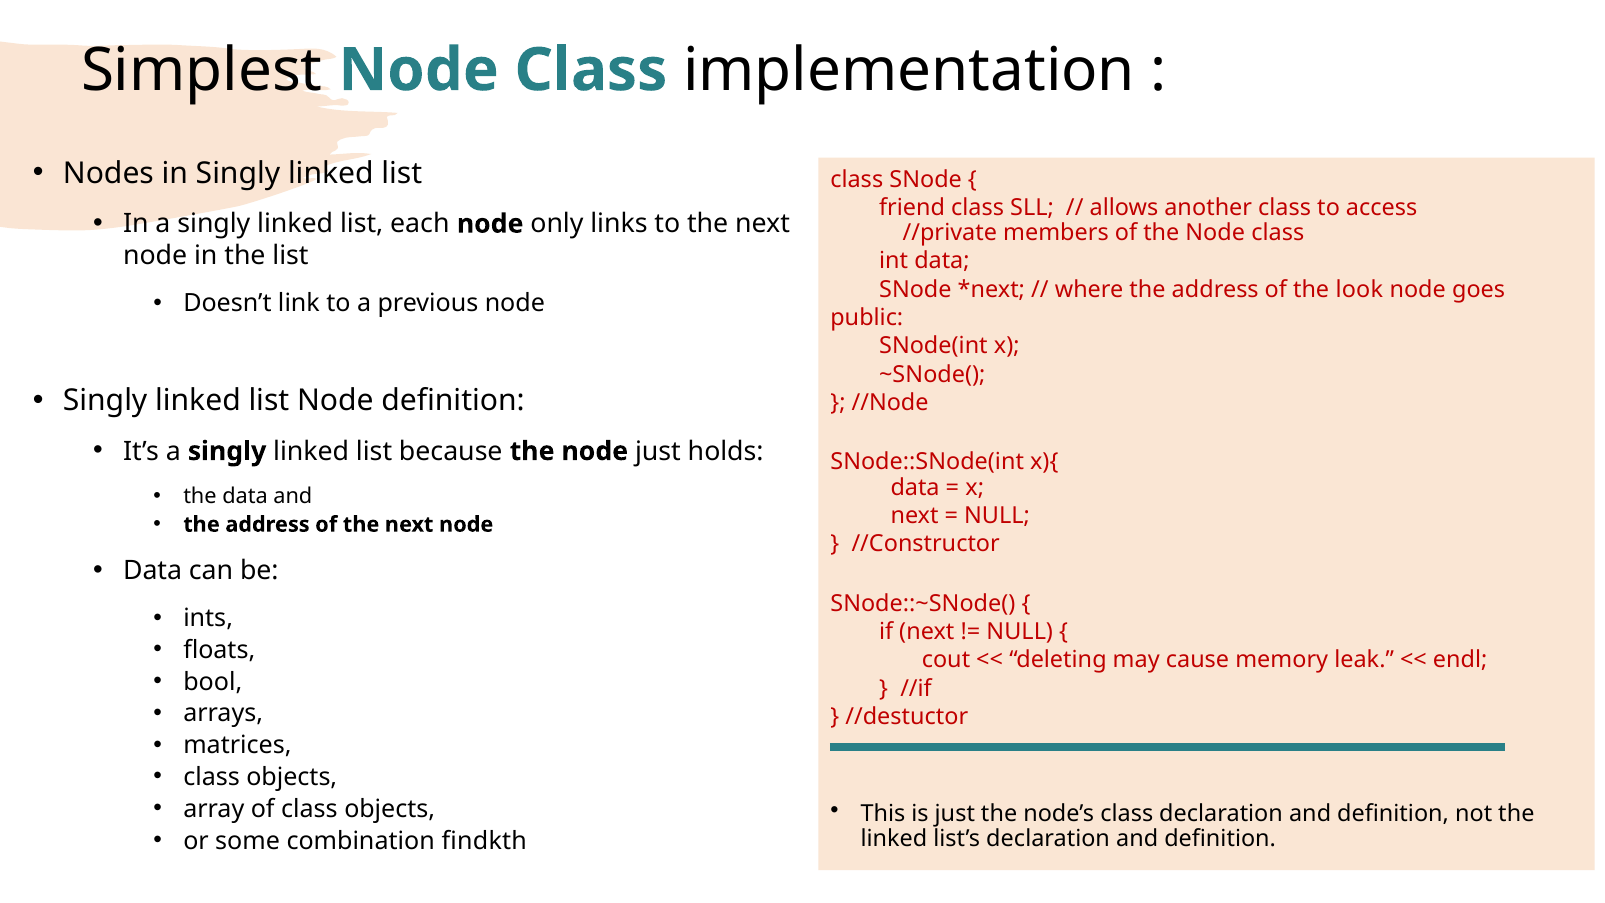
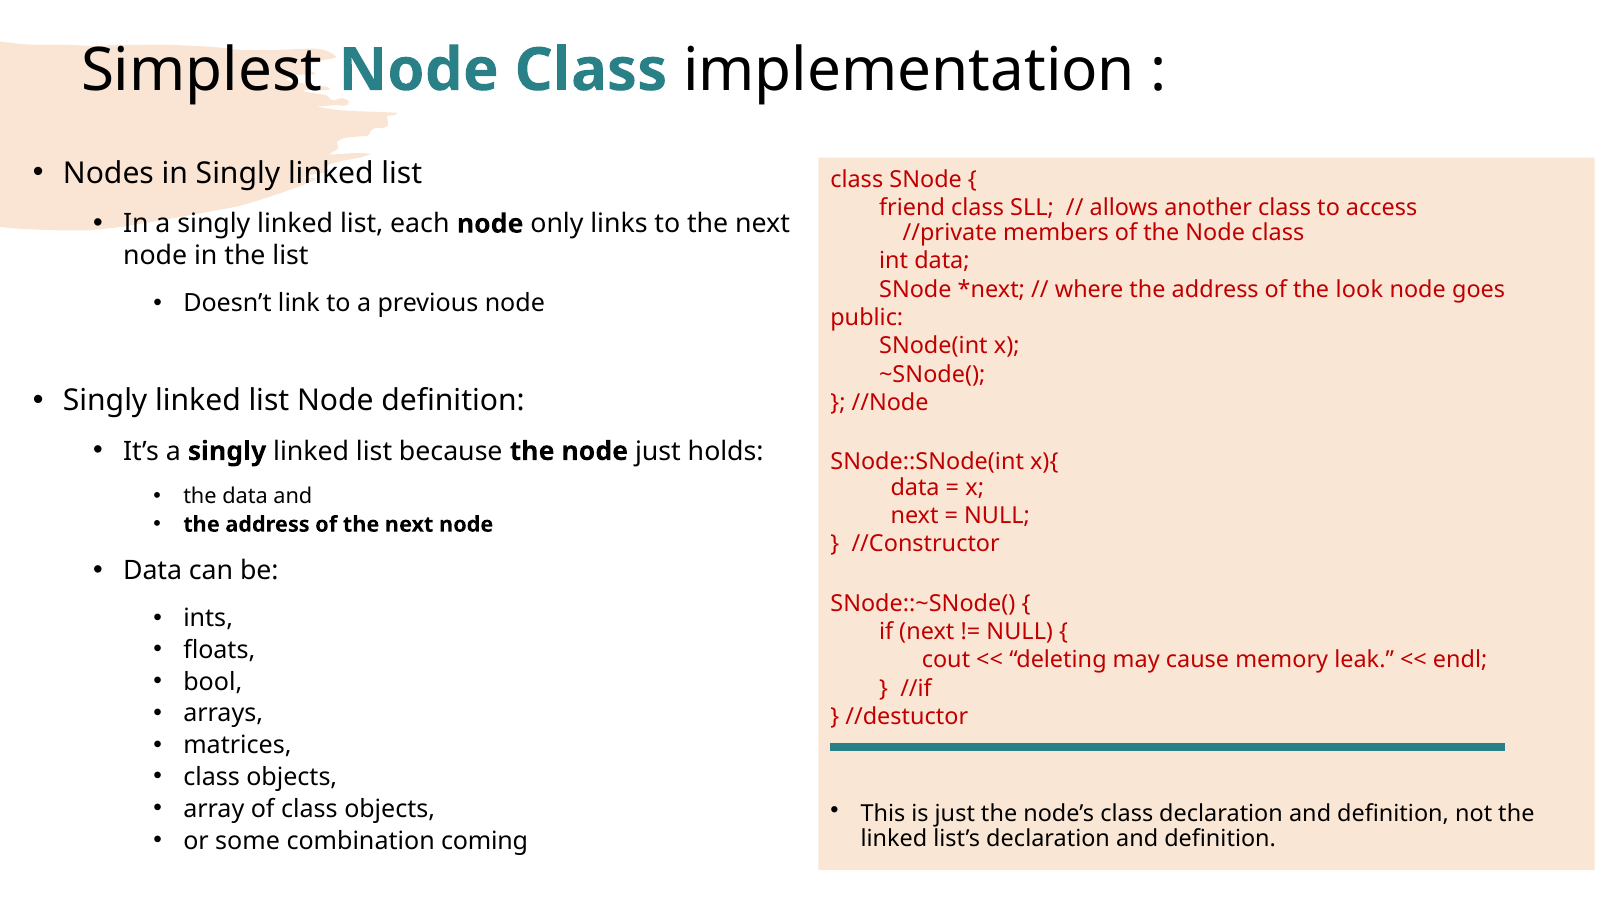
findkth: findkth -> coming (485, 841)
